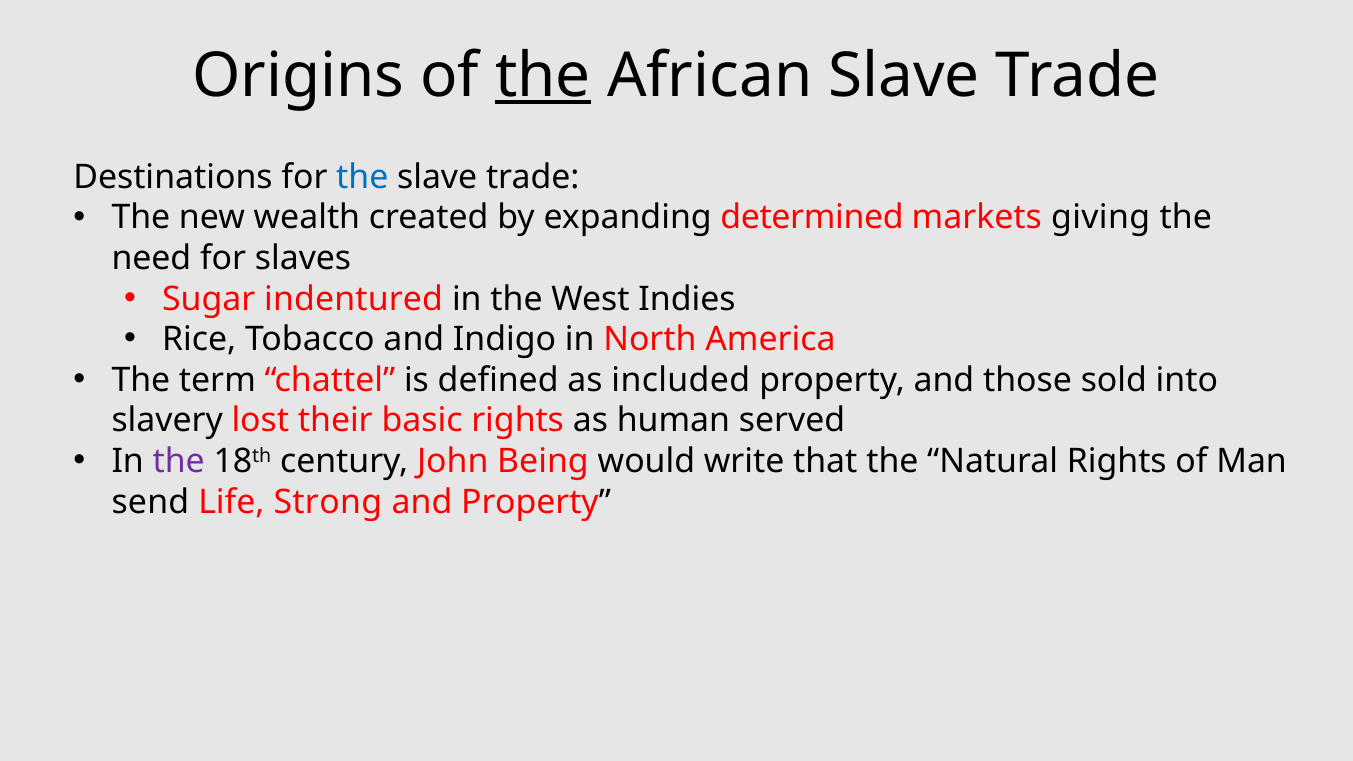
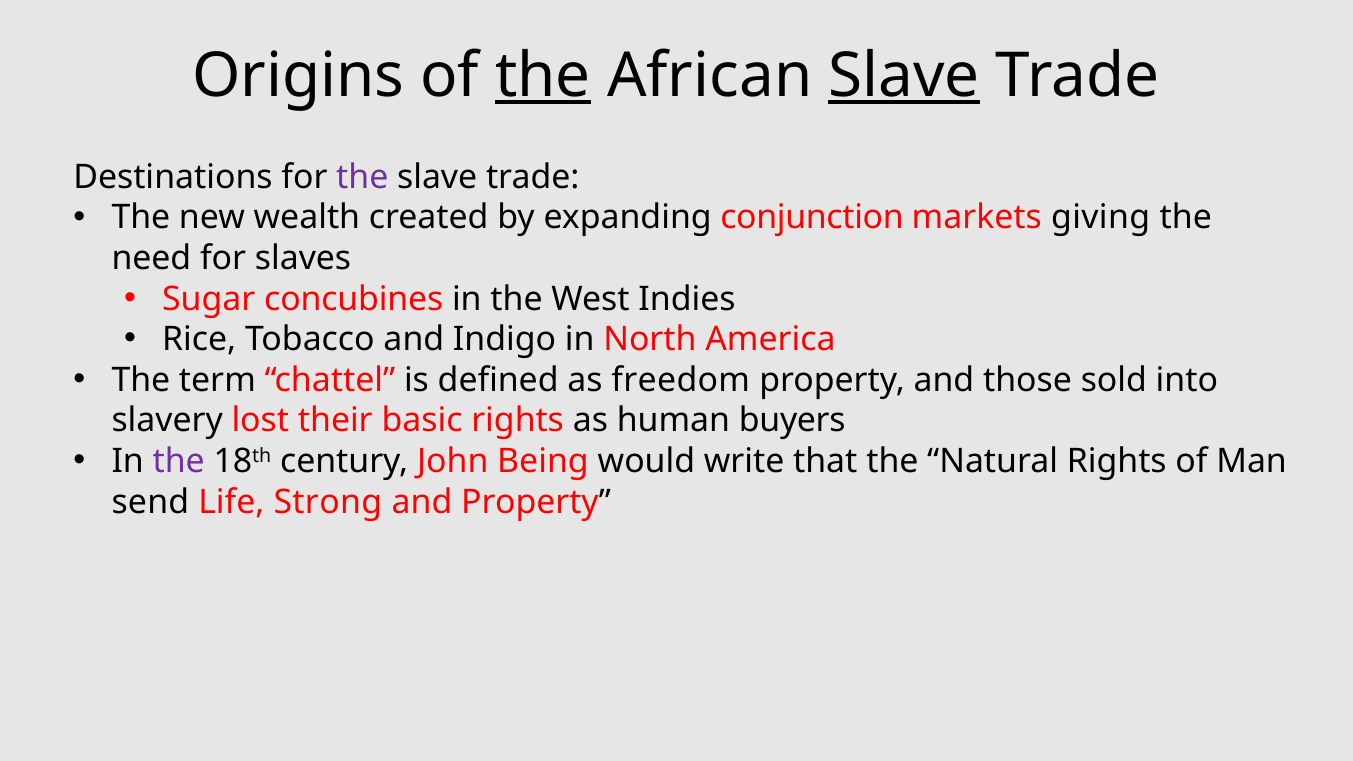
Slave underline: none -> present (904, 76)
the colour: blue -> purple (362, 177)
determined: determined -> conjunction (812, 218)
indentured: indentured -> concubines (354, 299)
included: included -> freedom (681, 380)
served: served -> buyers (792, 421)
